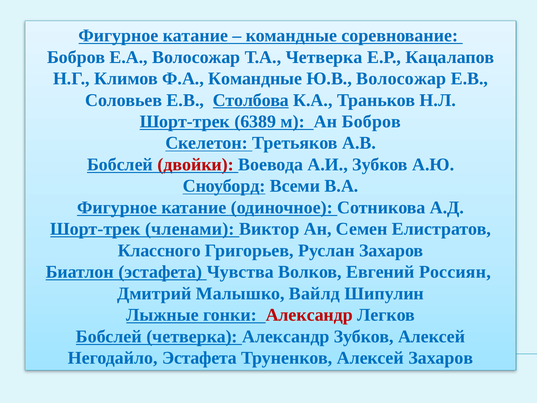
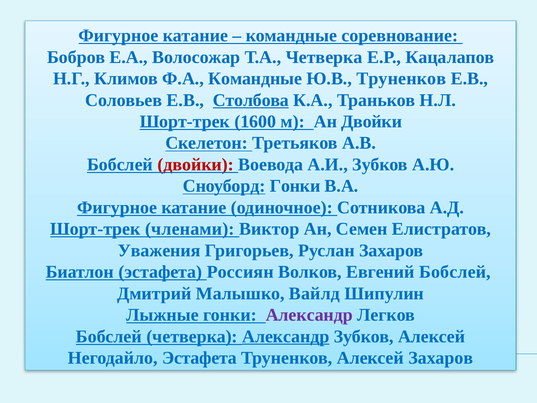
Ю.В Волосожар: Волосожар -> Труненков (401, 79)
6389: 6389 -> 1600 (255, 122)
Ан Бобров: Бобров -> Двойки (372, 122)
Сноуборд Всеми: Всеми -> Гонки (295, 186)
Классного: Классного -> Уважения (159, 250)
Чувства: Чувства -> Россиян (240, 272)
Евгений Россиян: Россиян -> Бобслей (455, 272)
Александр colour: red -> purple (309, 315)
Александр underline: none -> present (286, 336)
